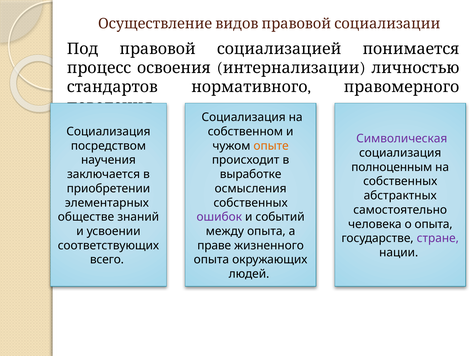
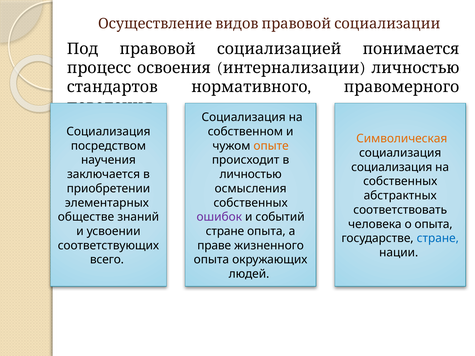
Символическая colour: purple -> orange (402, 139)
полноценным: полноценным -> социализация (392, 167)
выработке: выработке -> личностью (251, 174)
самостоятельно: самостоятельно -> соответствовать (400, 210)
между: между -> стране (225, 231)
стране colour: purple -> blue (438, 239)
